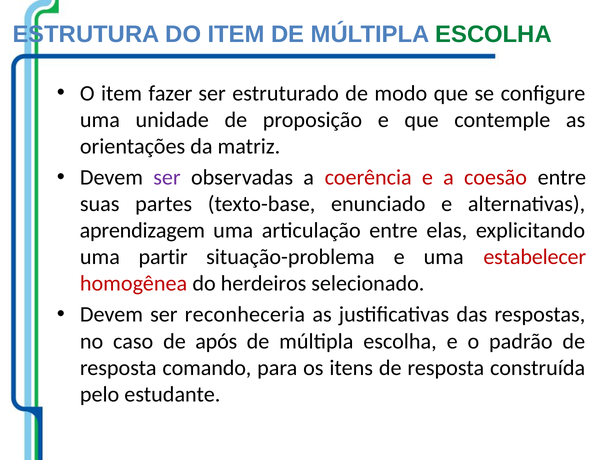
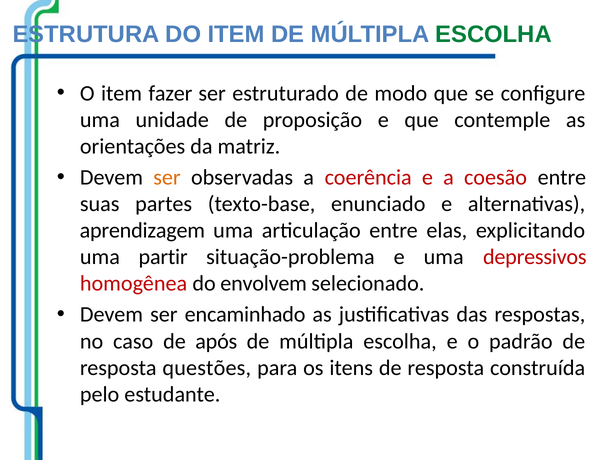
ser colour: purple -> orange (167, 178)
estabelecer: estabelecer -> depressivos (535, 257)
herdeiros: herdeiros -> envolvem (264, 284)
reconheceria: reconheceria -> encaminhado (245, 315)
comando: comando -> questões (207, 368)
